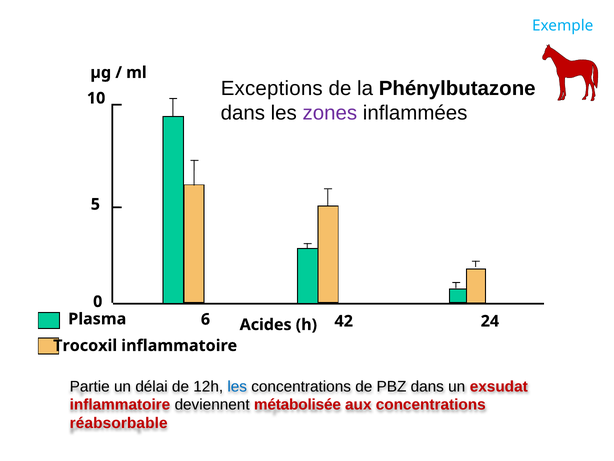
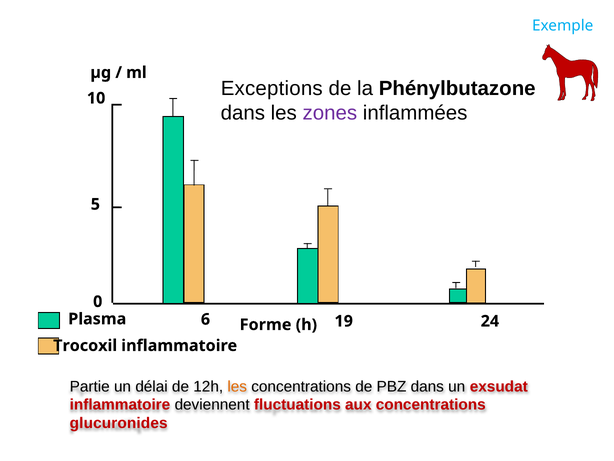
42: 42 -> 19 (344, 321)
Acides: Acides -> Forme (266, 324)
les colour: blue -> orange (237, 386)
métabolisée: métabolisée -> fluctuations (297, 404)
réabsorbable: réabsorbable -> glucuronides (119, 423)
